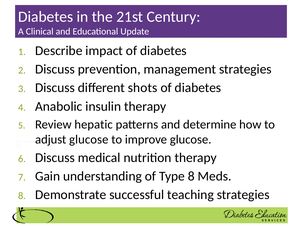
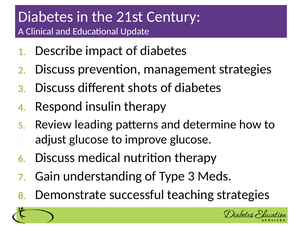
Anabolic: Anabolic -> Respond (59, 107)
hepatic: hepatic -> leading (94, 125)
Type 8: 8 -> 3 (191, 177)
